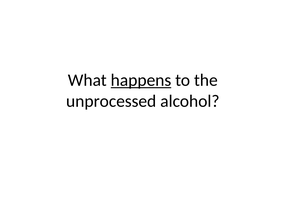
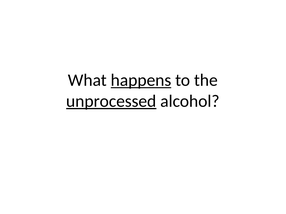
unprocessed underline: none -> present (111, 101)
